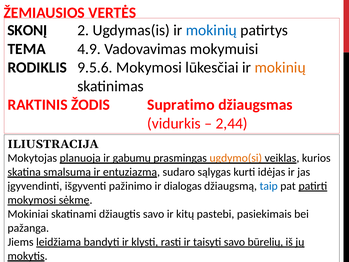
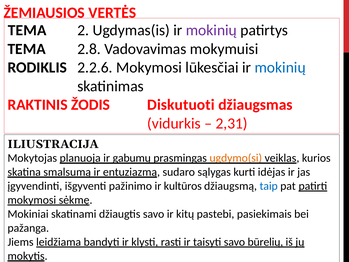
SKONĮ: SKONĮ -> TEMA (27, 30)
mokinių colour: blue -> purple (211, 30)
4.9: 4.9 -> 2.8 (89, 49)
9.5.6: 9.5.6 -> 2.2.6 (95, 68)
mokinių colour: orange -> blue (280, 68)
Supratimo: Supratimo -> Diskutuoti (181, 105)
2,44: 2,44 -> 2,31 (232, 123)
dialogas: dialogas -> kultūros (183, 186)
